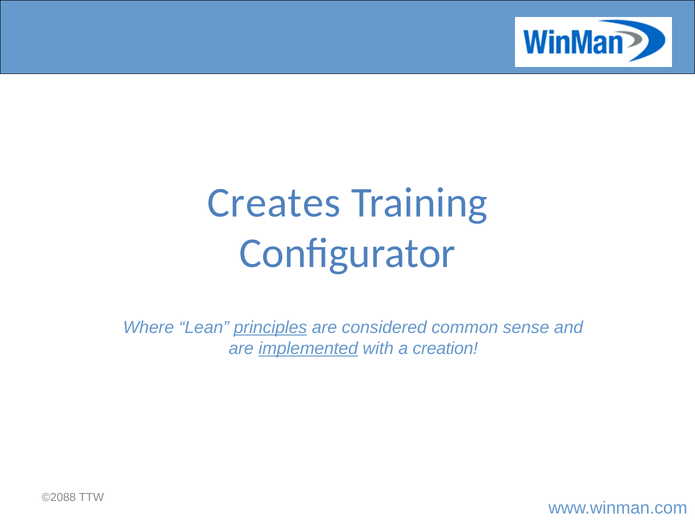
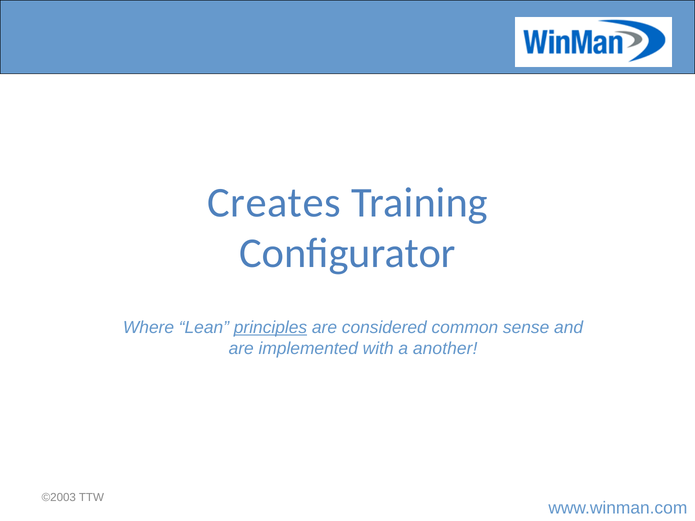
implemented underline: present -> none (308, 349)
creation: creation -> another (445, 349)
©2088: ©2088 -> ©2003 (59, 498)
